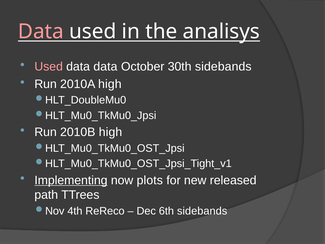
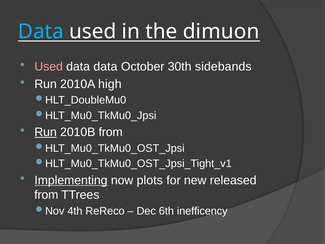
Data colour: pink -> light blue (41, 32)
analisys: analisys -> dimuon (221, 32)
Run underline: none -> present (46, 132)
2010B high: high -> from (111, 132)
path: path -> from (46, 195)
6th sidebands: sidebands -> inefficency (202, 211)
